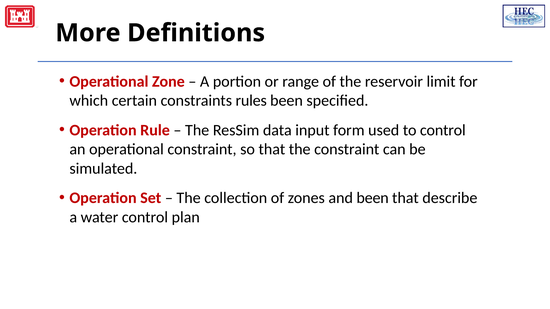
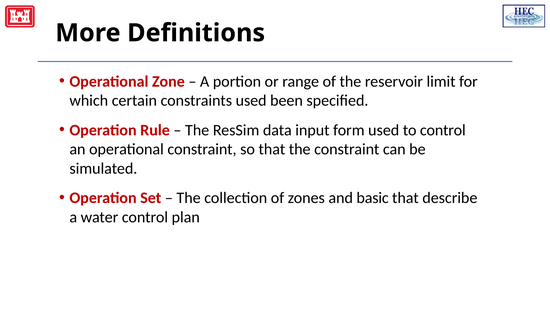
constraints rules: rules -> used (251, 101)
and been: been -> basic (373, 198)
